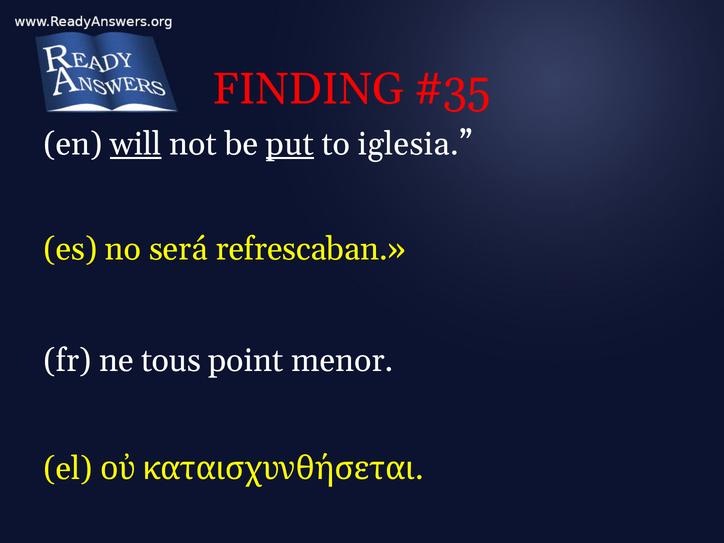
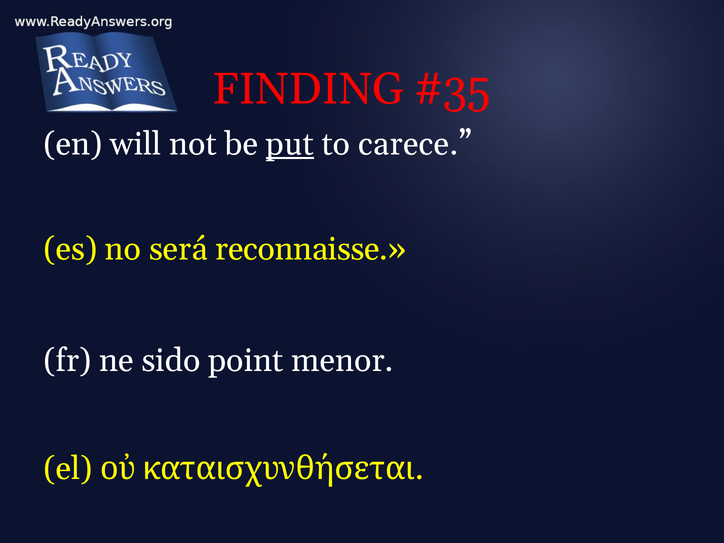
will underline: present -> none (136, 144)
iglesia: iglesia -> carece (415, 144)
refrescaban: refrescaban -> reconnaisse (311, 249)
tous: tous -> sido (171, 361)
